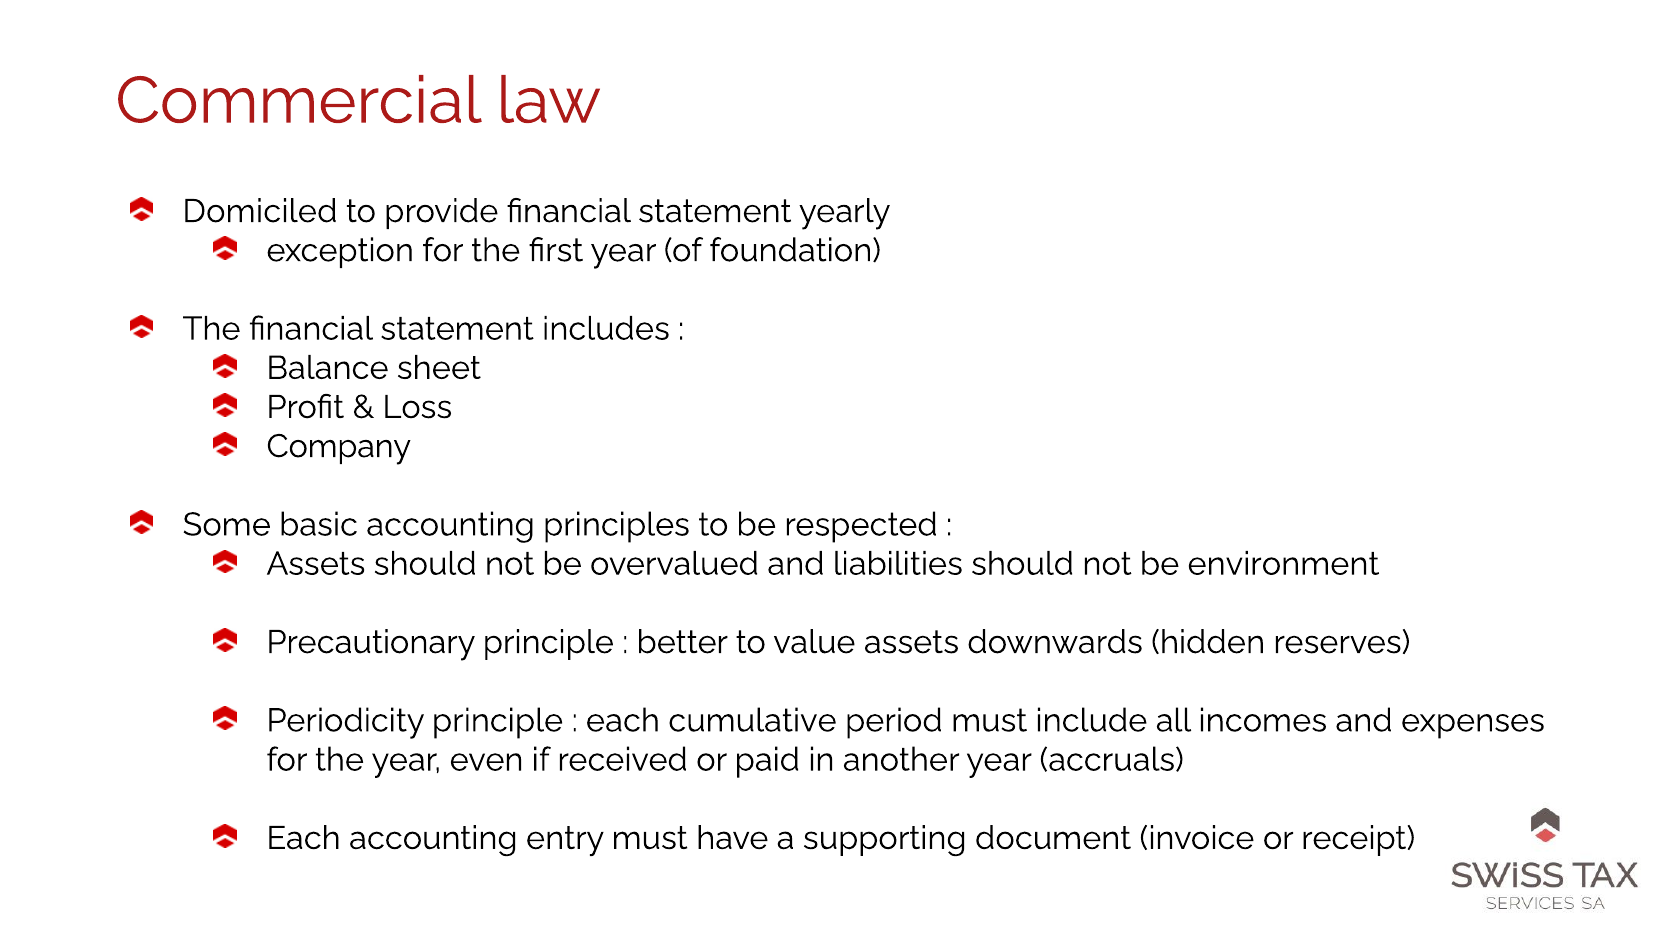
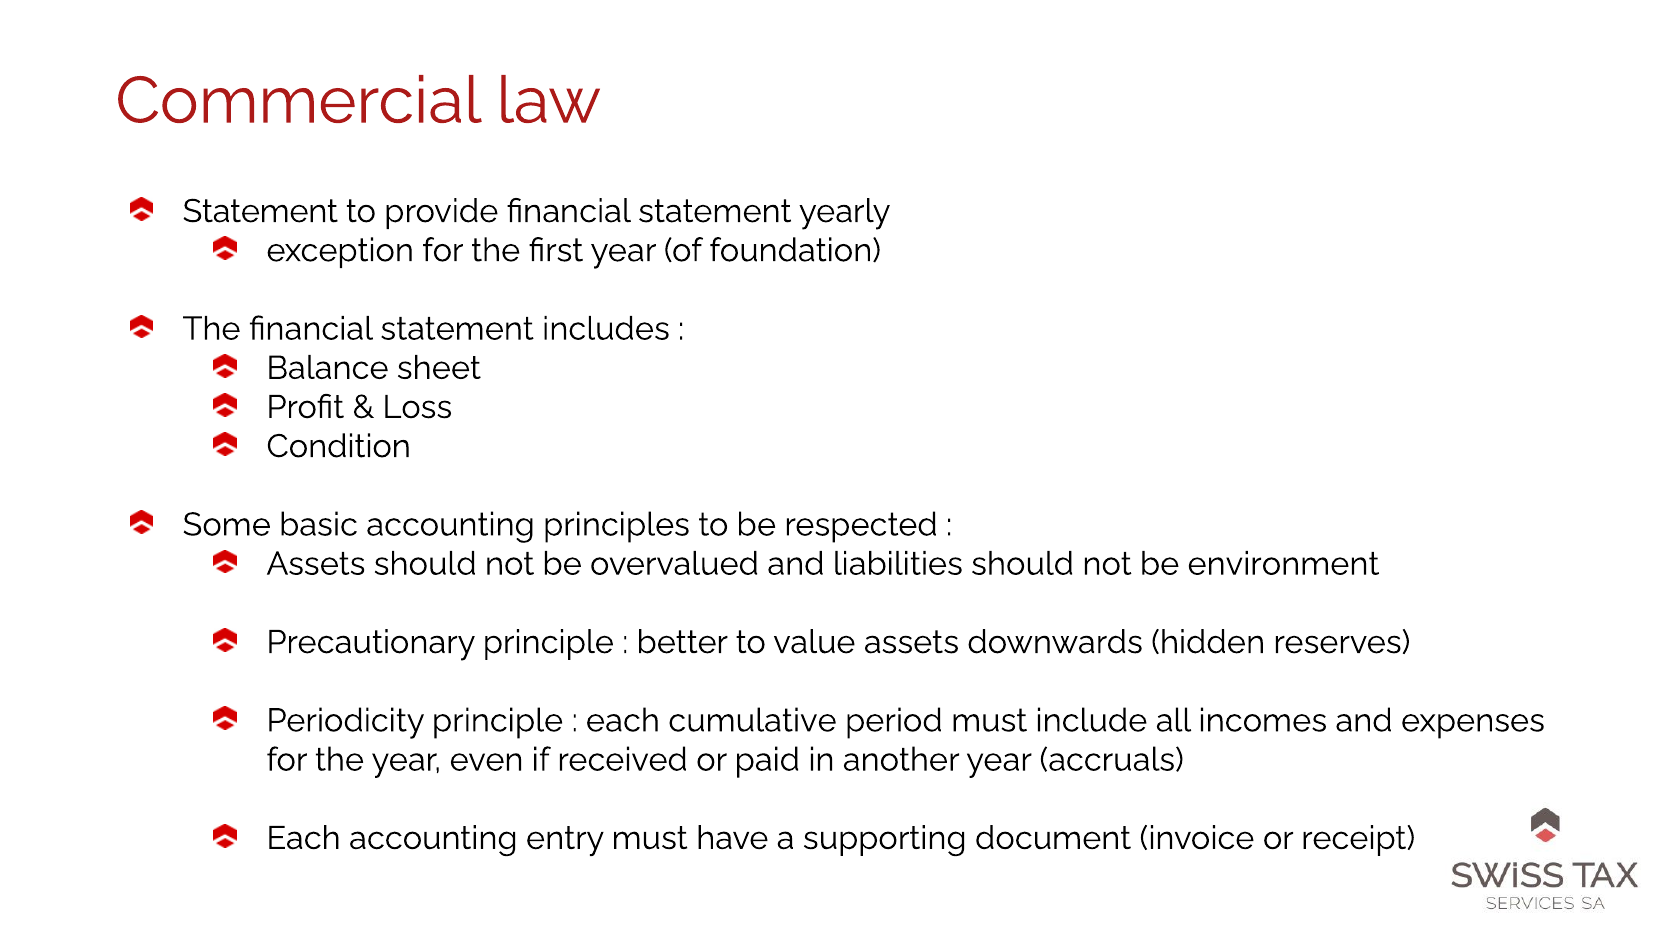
Domiciled: Domiciled -> Statement (260, 211)
Company: Company -> Condition (339, 446)
